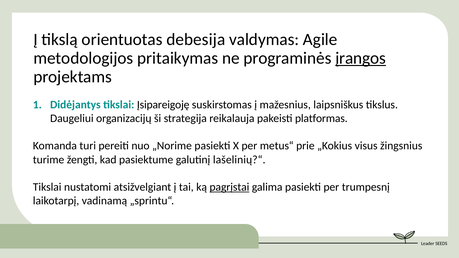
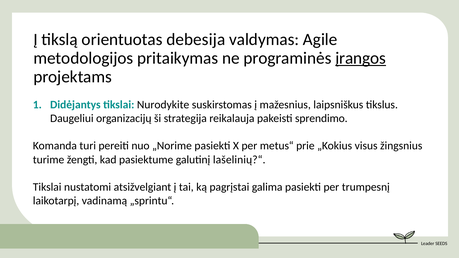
Įsipareigoję: Įsipareigoję -> Nurodykite (163, 105)
platformas: platformas -> sprendimo (321, 118)
pagrįstai underline: present -> none (229, 187)
